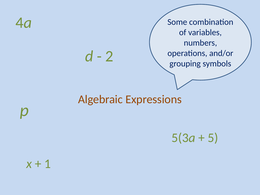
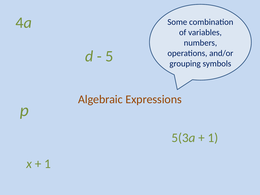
2: 2 -> 5 (109, 56)
5: 5 -> 1 (213, 138)
